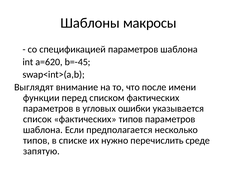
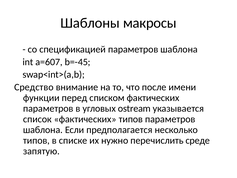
a=620: a=620 -> a=607 (49, 62)
Выглядят: Выглядят -> Средство (34, 87)
ошибки: ошибки -> ostream (134, 108)
